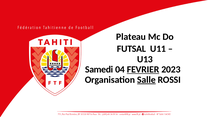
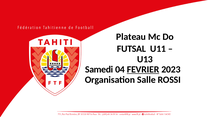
Salle underline: present -> none (146, 80)
